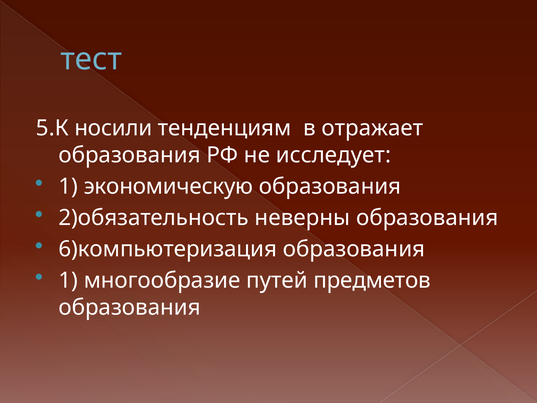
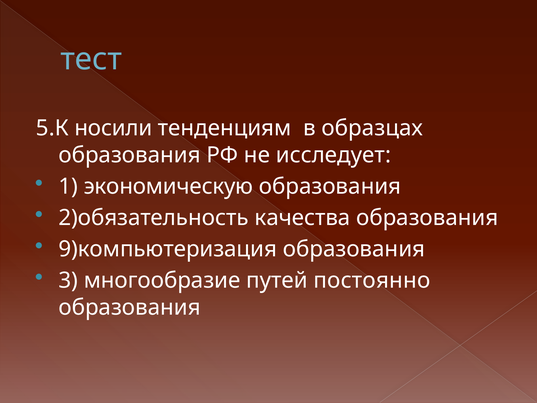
отражает: отражает -> образцах (372, 128)
неверны: неверны -> качества (302, 218)
6)компьютеризация: 6)компьютеризация -> 9)компьютеризация (168, 249)
1: 1 -> 3 (68, 280)
предметов: предметов -> постоянно (372, 280)
